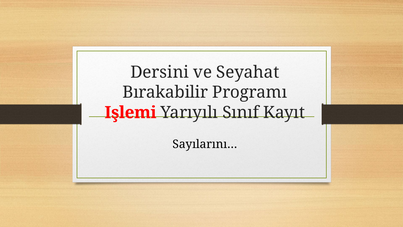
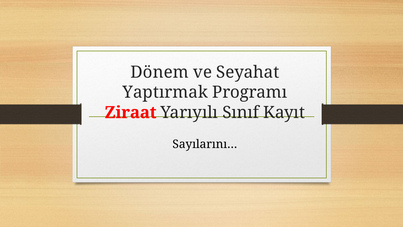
Dersini: Dersini -> Dönem (160, 72)
Bırakabilir: Bırakabilir -> Yaptırmak (165, 92)
Işlemi: Işlemi -> Ziraat (131, 112)
